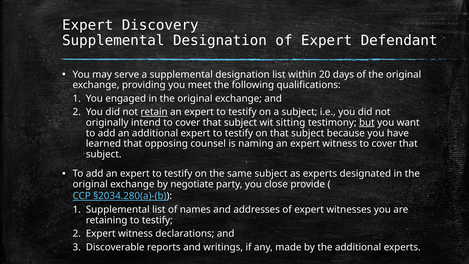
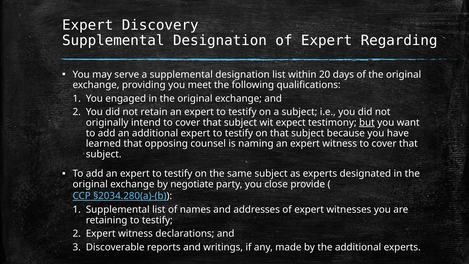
Defendant: Defendant -> Regarding (399, 40)
retain underline: present -> none (154, 112)
sitting: sitting -> expect (291, 123)
